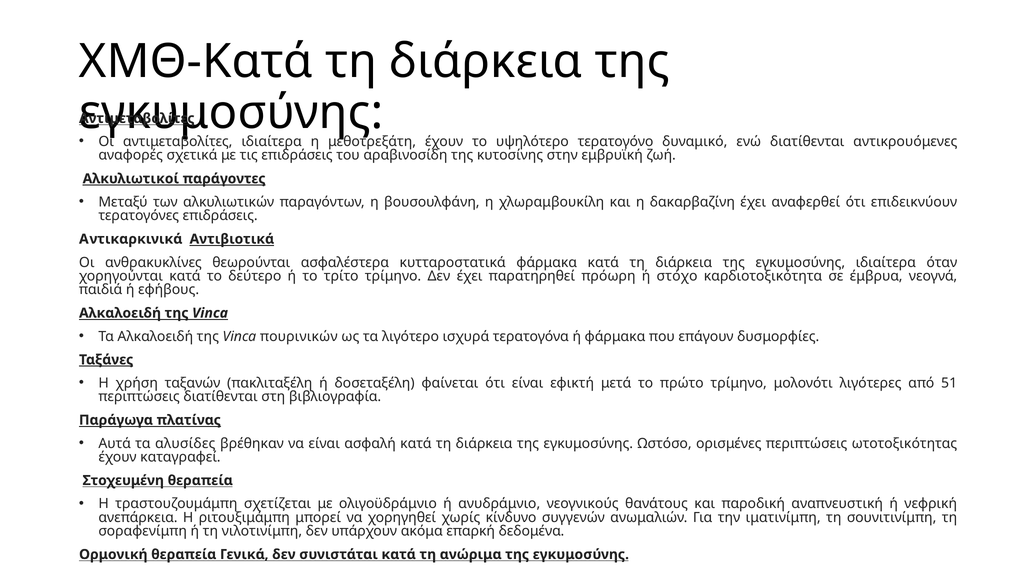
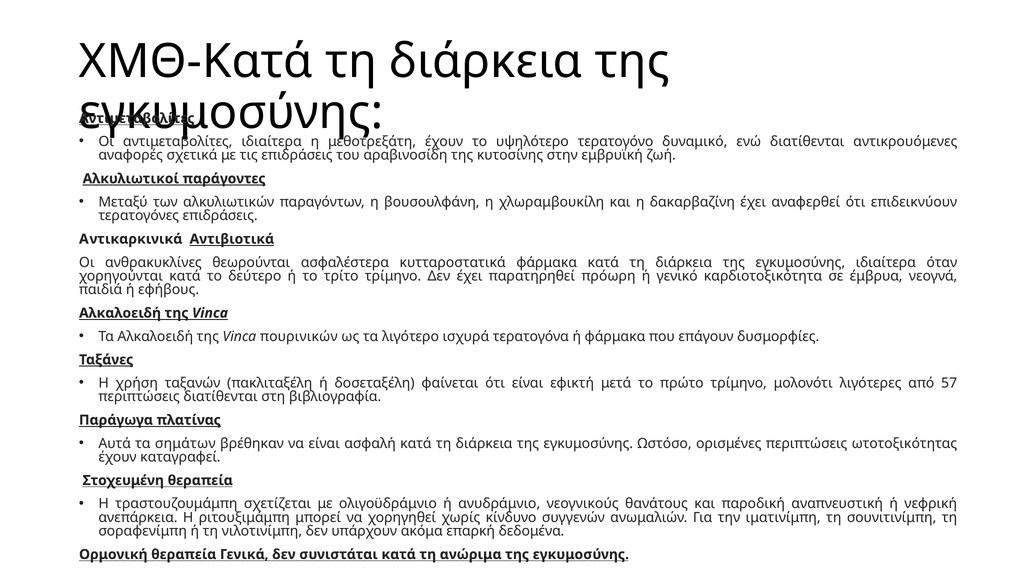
στόχο: στόχο -> γενικό (677, 276)
51: 51 -> 57 (949, 383)
αλυσίδες: αλυσίδες -> σημάτων (185, 443)
